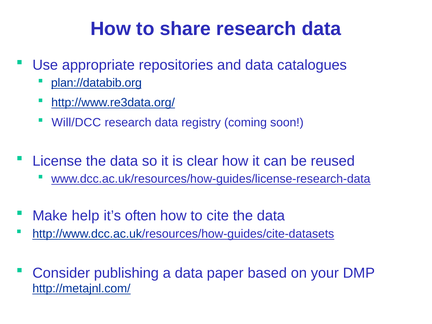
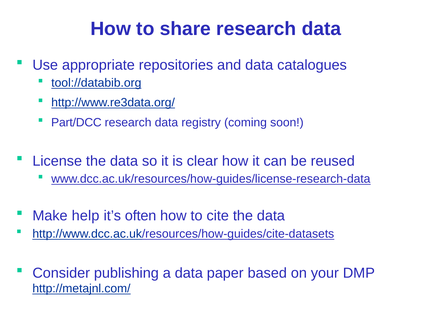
plan://databib.org: plan://databib.org -> tool://databib.org (96, 83)
Will/DCC: Will/DCC -> Part/DCC (76, 122)
